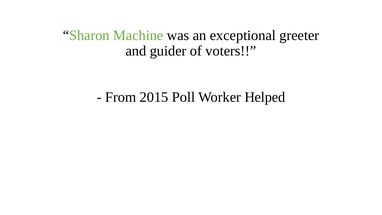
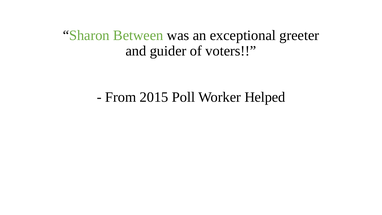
Machine: Machine -> Between (138, 35)
